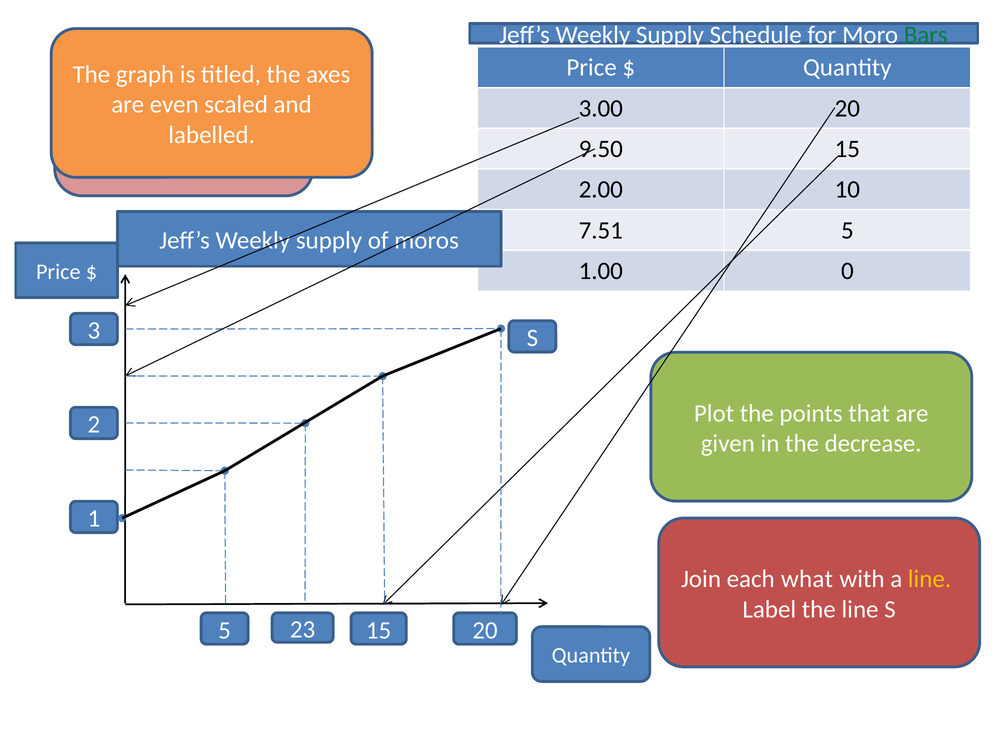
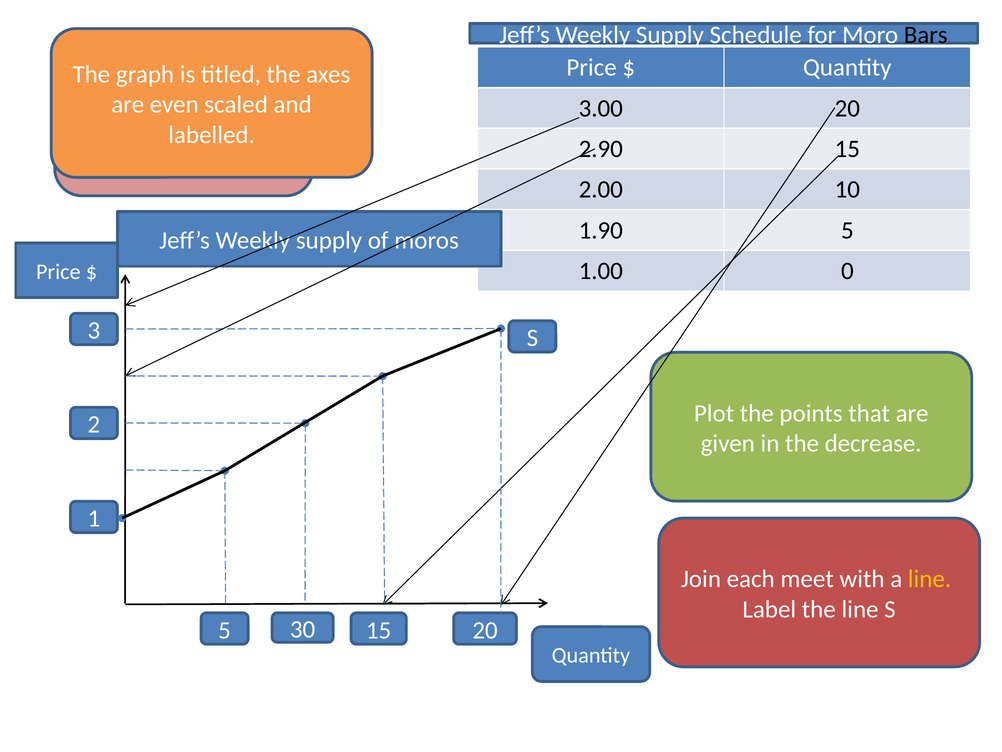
Bars colour: green -> black (926, 35)
9.50: 9.50 -> 2.90 (601, 149)
7.51: 7.51 -> 1.90 (601, 230)
what: what -> meet (807, 579)
23: 23 -> 30 (303, 629)
